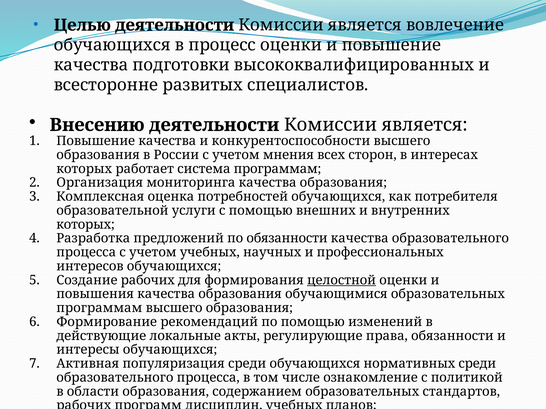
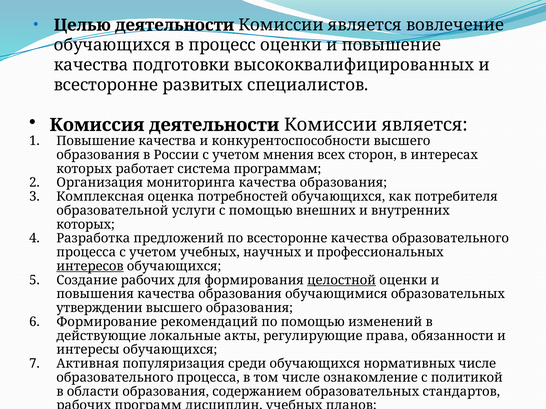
Внесению: Внесению -> Комиссия (97, 125)
по обязанности: обязанности -> всесторонне (287, 239)
интересов underline: none -> present (90, 267)
программам: программам -> утверждении (99, 308)
нормативных среди: среди -> числе (477, 364)
